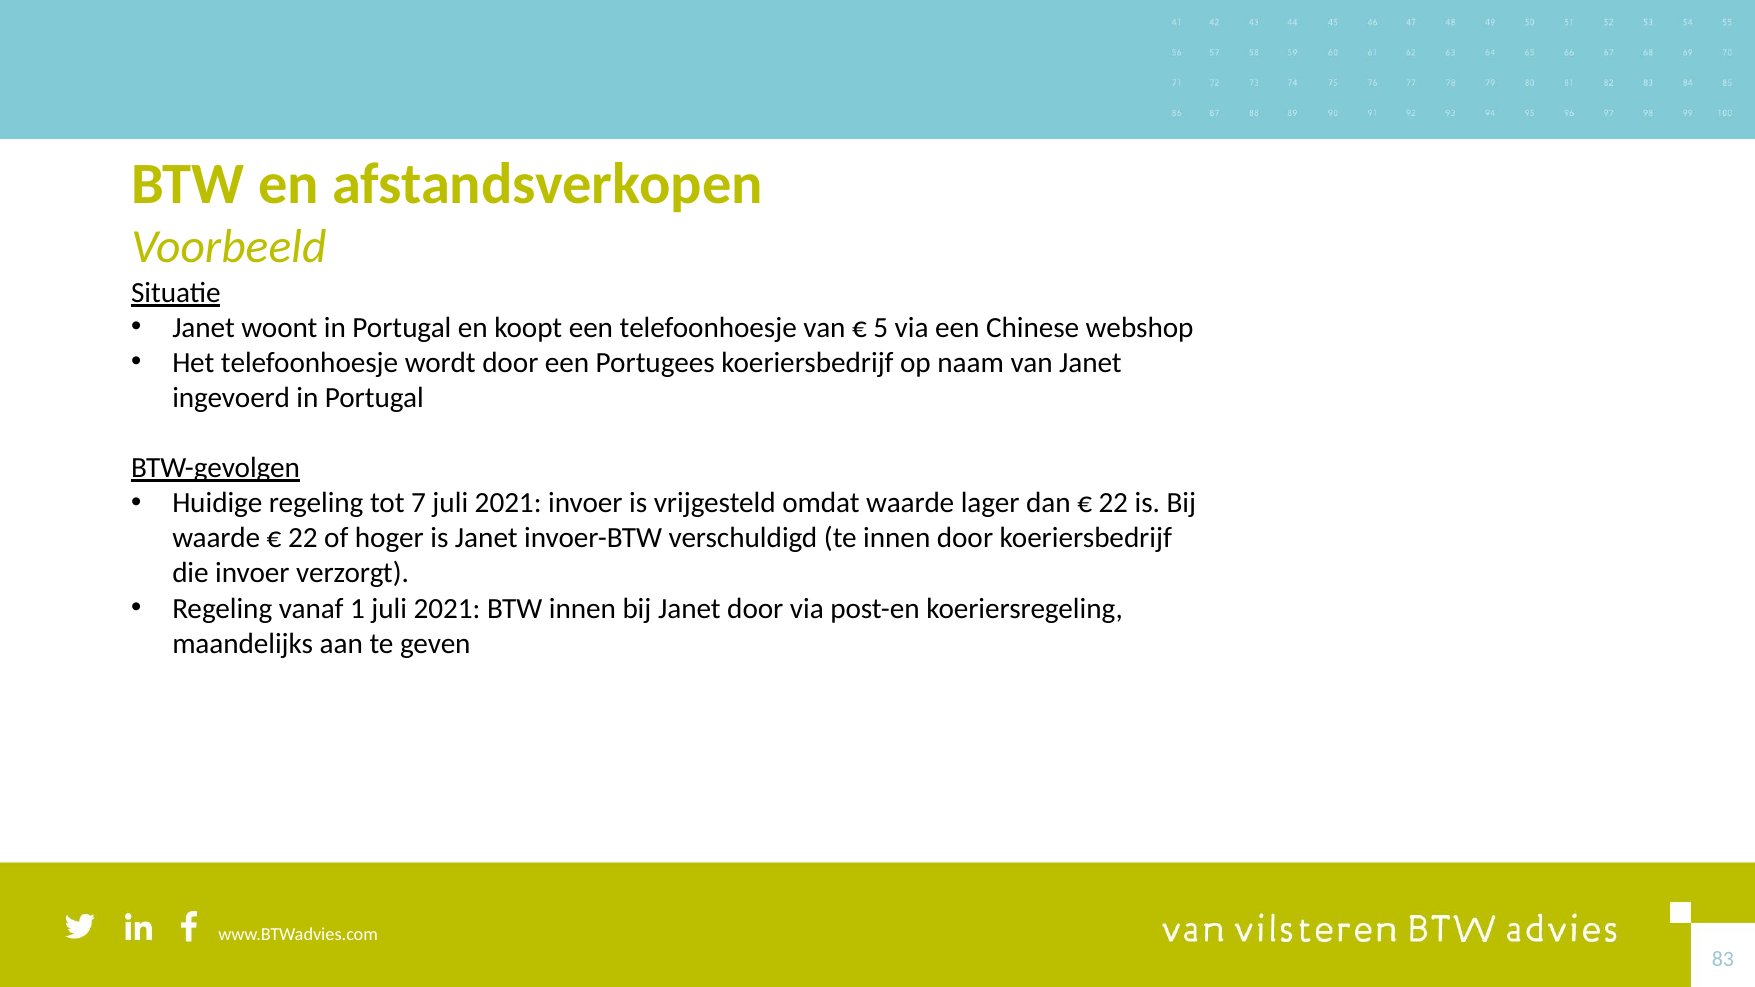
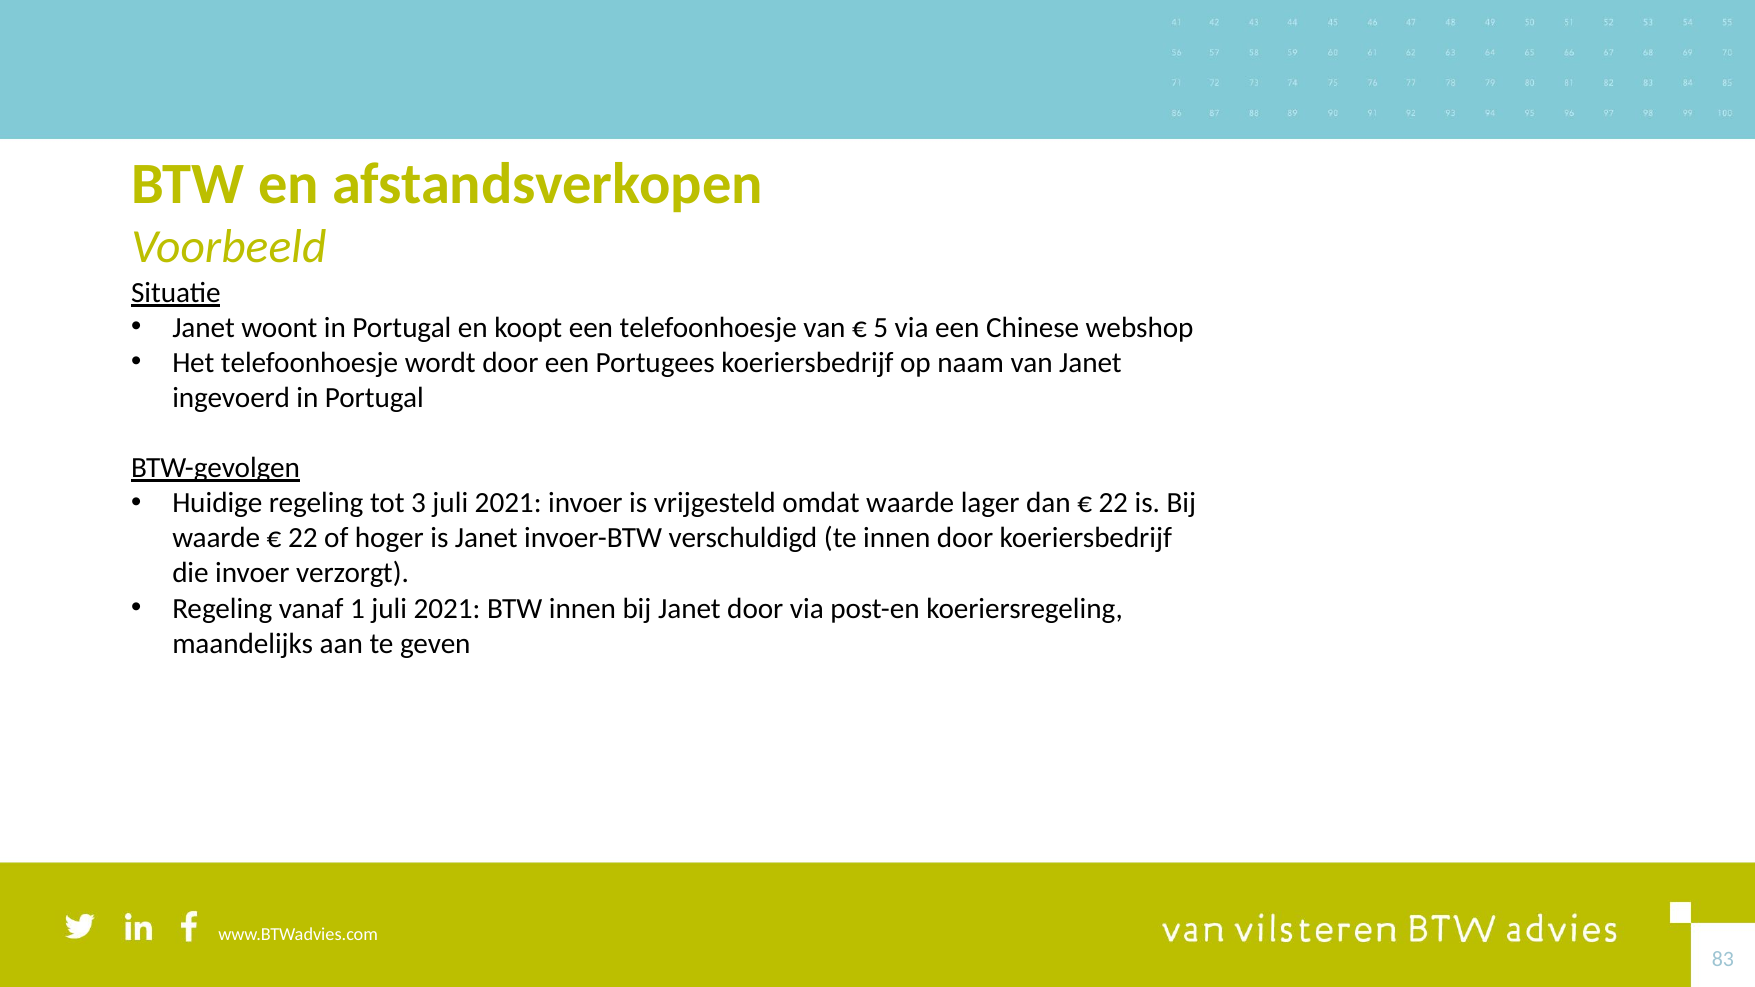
7: 7 -> 3 (419, 503)
